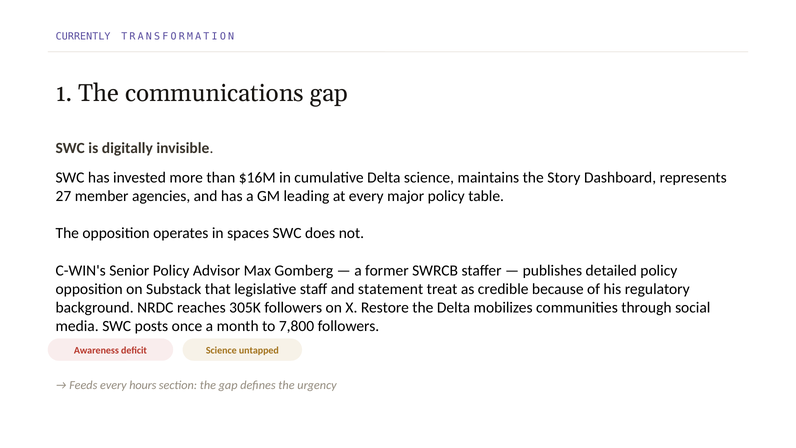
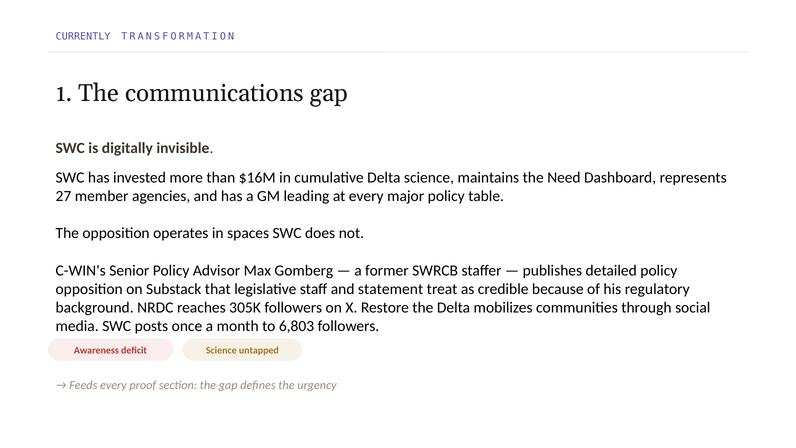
Story: Story -> Need (564, 177)
7,800: 7,800 -> 6,803 (297, 326)
hours: hours -> proof (143, 385)
